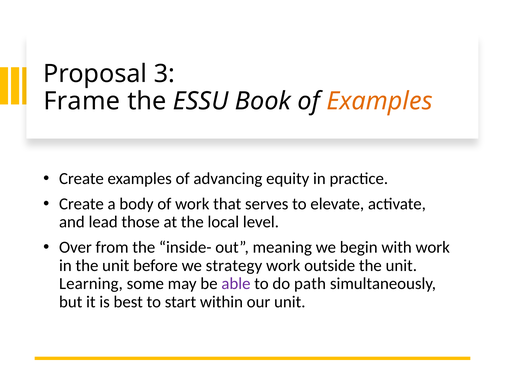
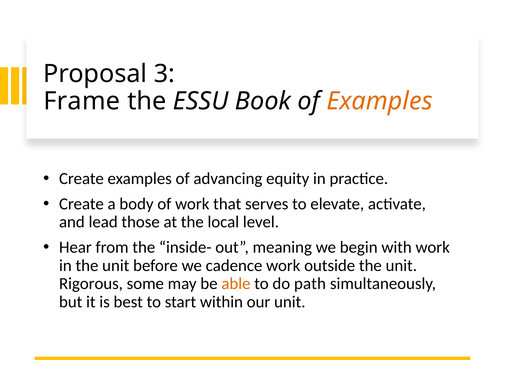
Over: Over -> Hear (75, 247)
strategy: strategy -> cadence (234, 265)
Learning: Learning -> Rigorous (91, 283)
able colour: purple -> orange (236, 283)
